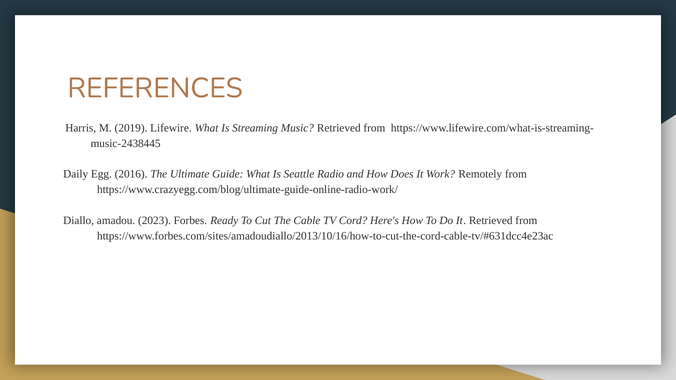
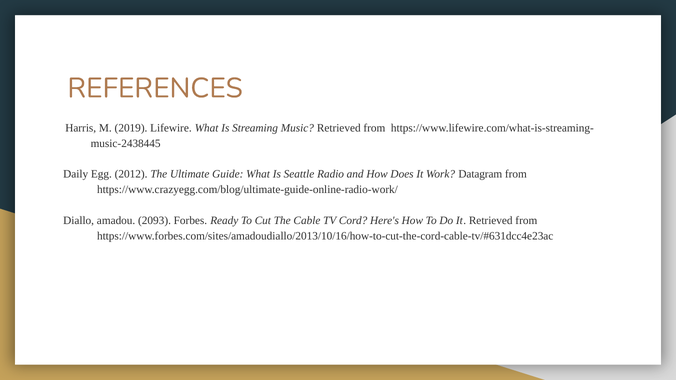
2016: 2016 -> 2012 (131, 174)
Remotely: Remotely -> Datagram (480, 174)
2023: 2023 -> 2093 (155, 220)
